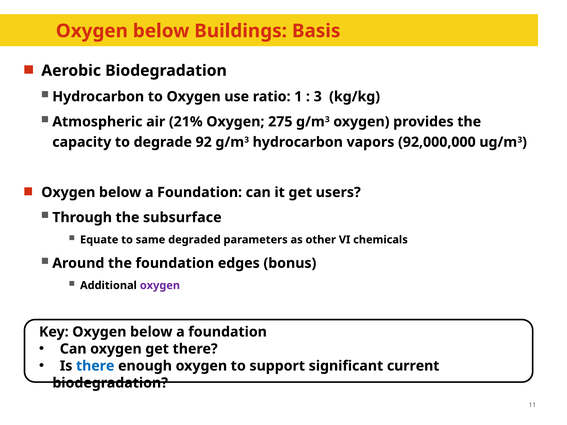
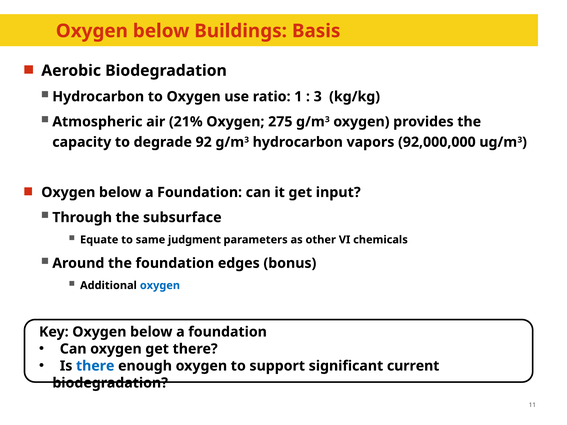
users: users -> input (338, 192)
degraded: degraded -> judgment (194, 240)
oxygen colour: purple -> blue (160, 286)
